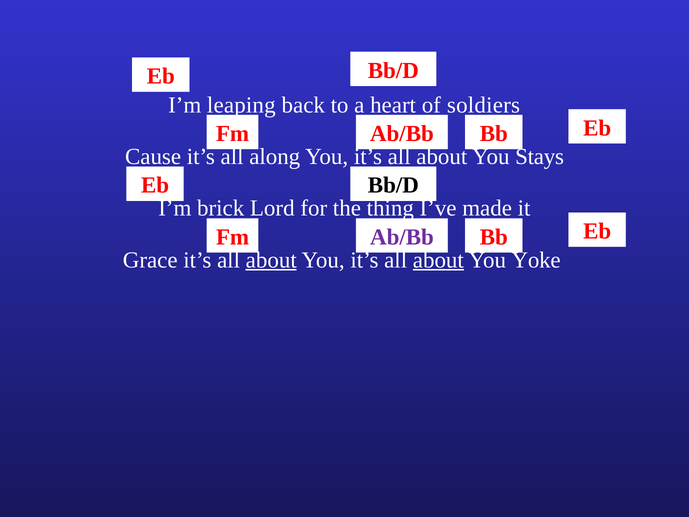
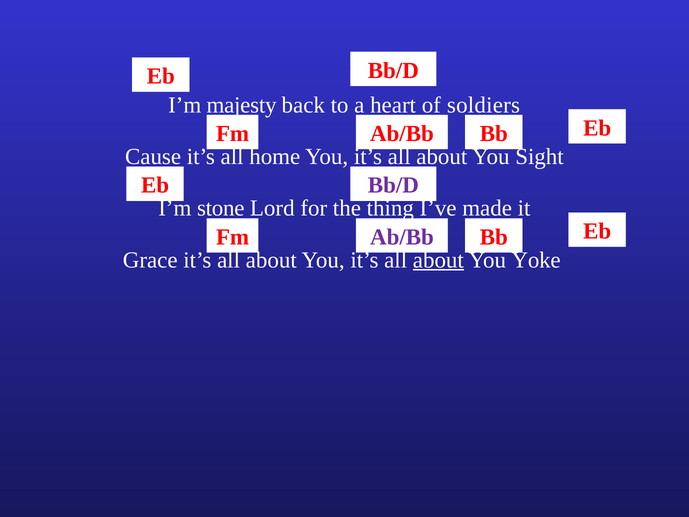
leaping: leaping -> majesty (242, 105)
along: along -> home (275, 157)
Stays: Stays -> Sight (539, 157)
Bb/D colour: black -> purple (393, 185)
brick: brick -> stone (221, 208)
about underline: present -> none (271, 260)
